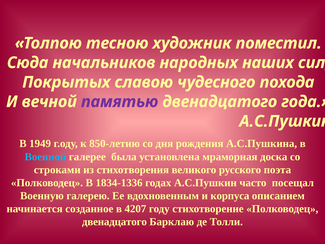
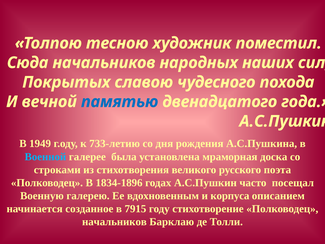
памятью colour: purple -> blue (120, 102)
850-летию: 850-летию -> 733-летию (115, 144)
1834-1336: 1834-1336 -> 1834-1896 (119, 183)
4207: 4207 -> 7915 (135, 209)
двенадцатого: двенадцатого -> начальников (114, 222)
